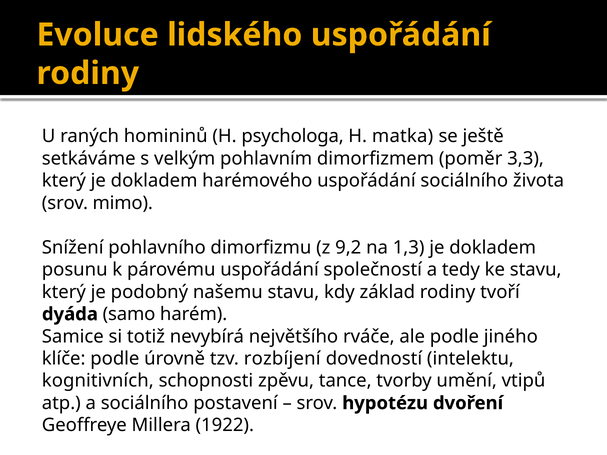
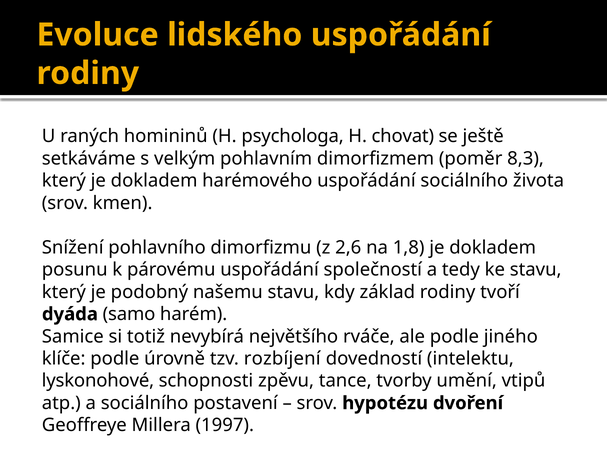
matka: matka -> chovat (403, 136)
3,3: 3,3 -> 8,3 (526, 159)
mimo: mimo -> kmen (123, 203)
9,2: 9,2 -> 2,6 (348, 248)
1,3: 1,3 -> 1,8 (409, 248)
kognitivních: kognitivních -> lyskonohové (98, 381)
1922: 1922 -> 1997 (225, 426)
